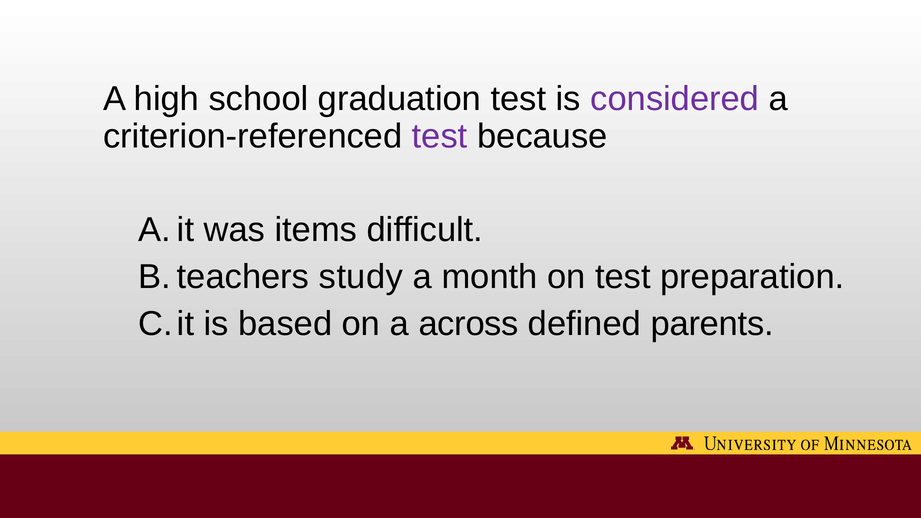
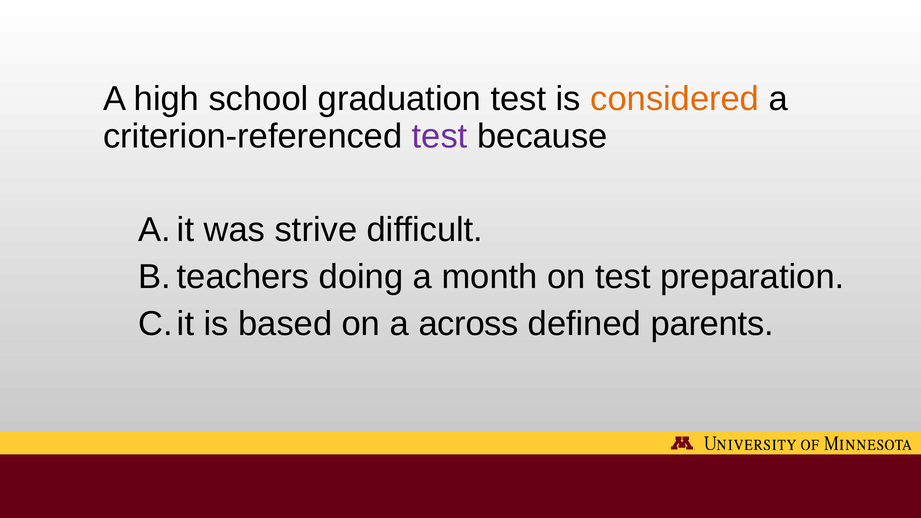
considered colour: purple -> orange (675, 99)
items: items -> strive (316, 230)
study: study -> doing (361, 277)
